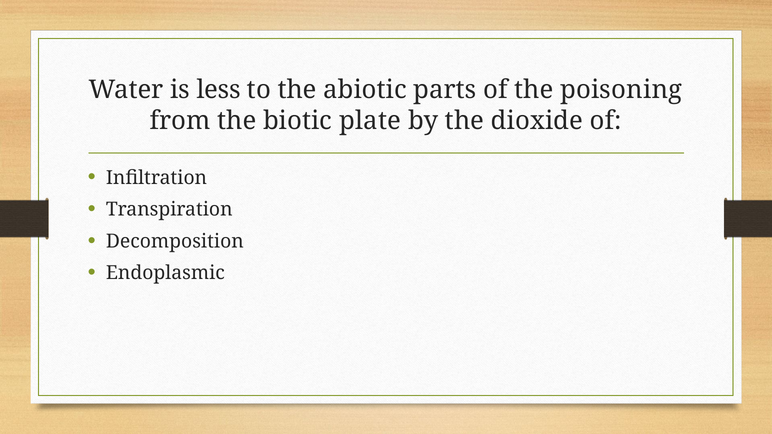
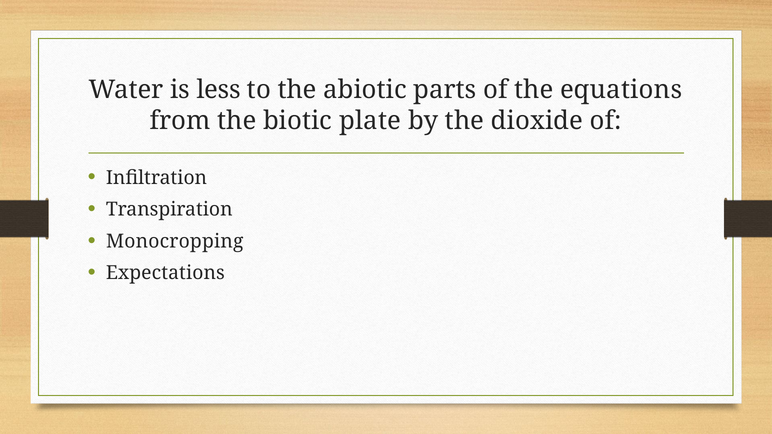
poisoning: poisoning -> equations (621, 90)
Decomposition: Decomposition -> Monocropping (175, 241)
Endoplasmic: Endoplasmic -> Expectations (165, 273)
